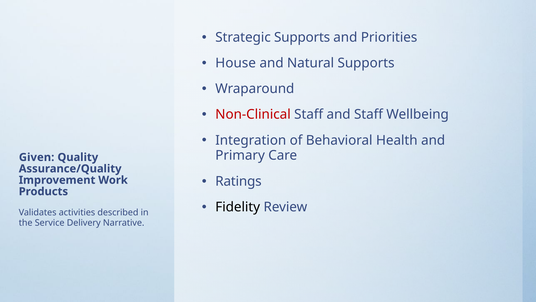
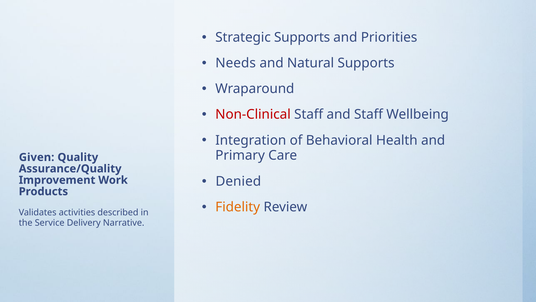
House: House -> Needs (236, 63)
Ratings: Ratings -> Denied (238, 181)
Fidelity colour: black -> orange (238, 207)
